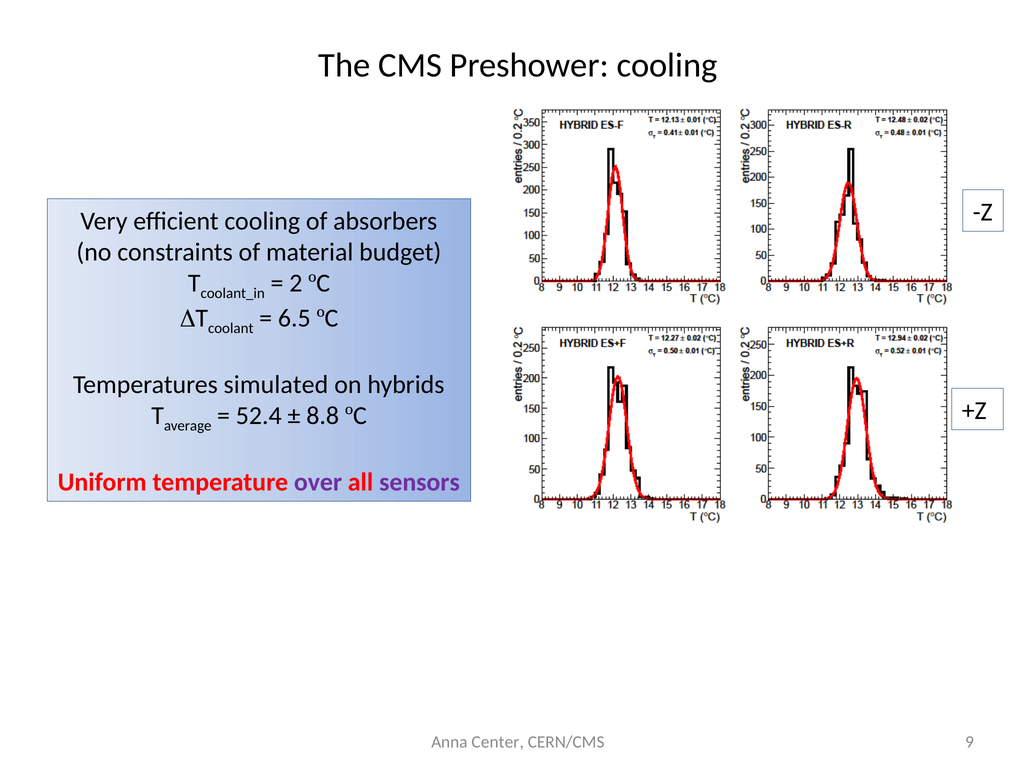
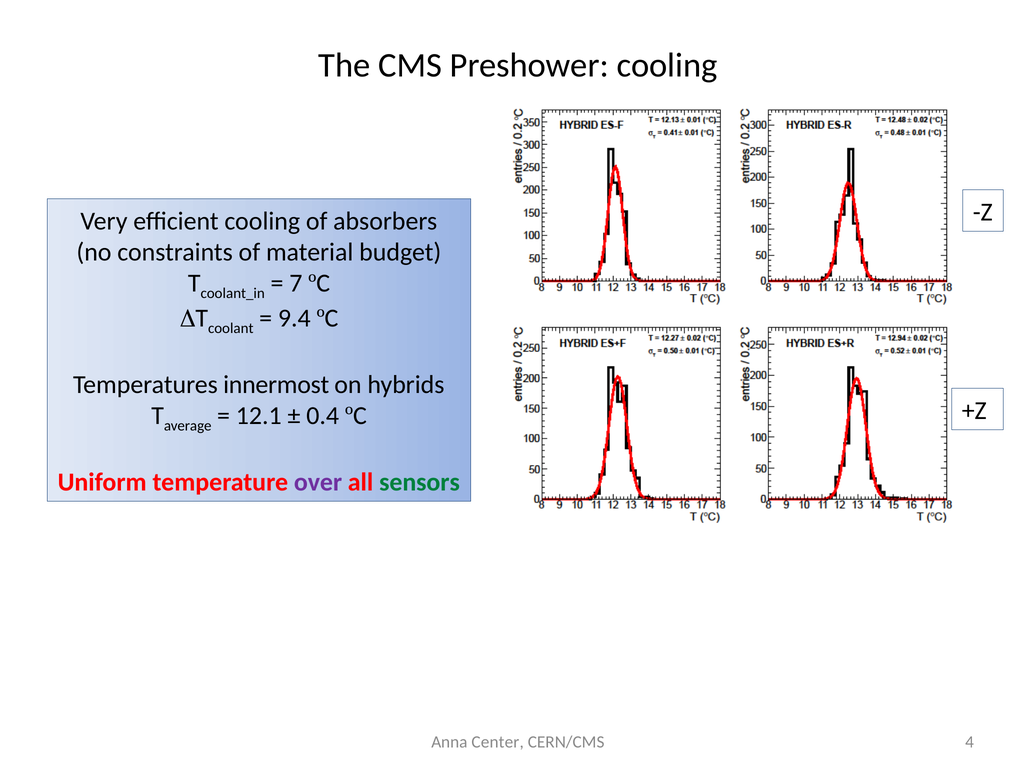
2: 2 -> 7 (296, 283)
6.5: 6.5 -> 9.4 (294, 318)
simulated: simulated -> innermost (276, 385)
52.4: 52.4 -> 12.1 (259, 416)
8.8: 8.8 -> 0.4 (323, 416)
sensors colour: purple -> green (419, 482)
9: 9 -> 4 (970, 742)
